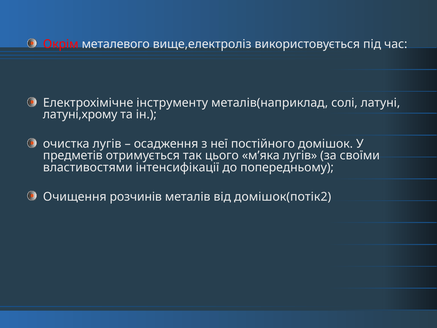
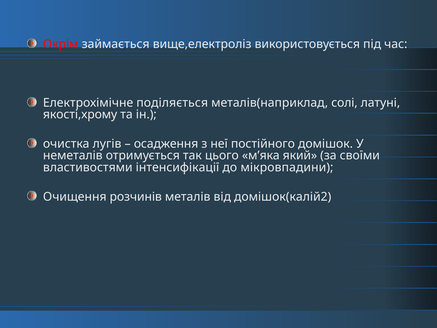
металевого: металевого -> займається (116, 44)
інструменту: інструменту -> поділяється (172, 103)
латуні,хрому: латуні,хрому -> якості,хрому (80, 114)
предметів: предметів -> неметалів (73, 156)
м’яка лугів: лугів -> який (300, 156)
попередньому: попередньому -> мікровпадини (287, 167)
домішок(потік2: домішок(потік2 -> домішок(калій2 (283, 197)
